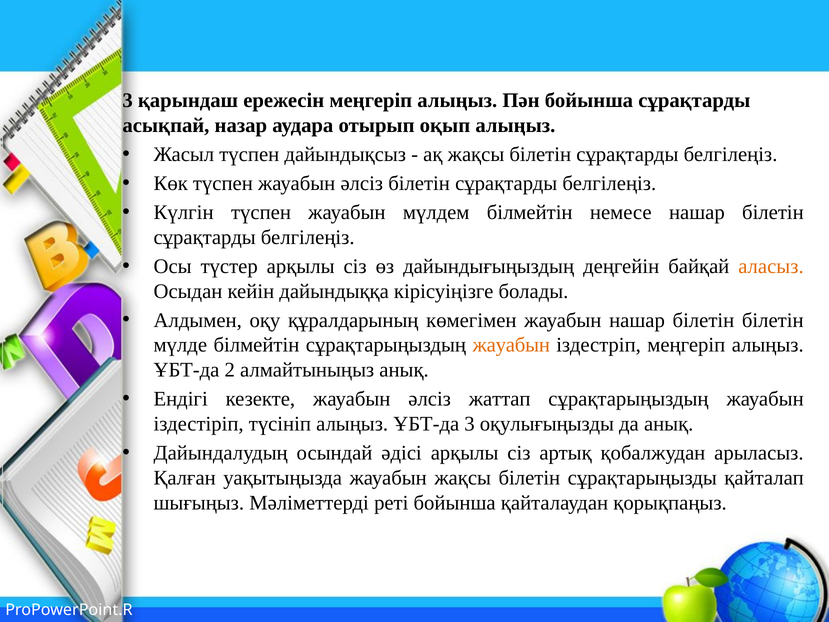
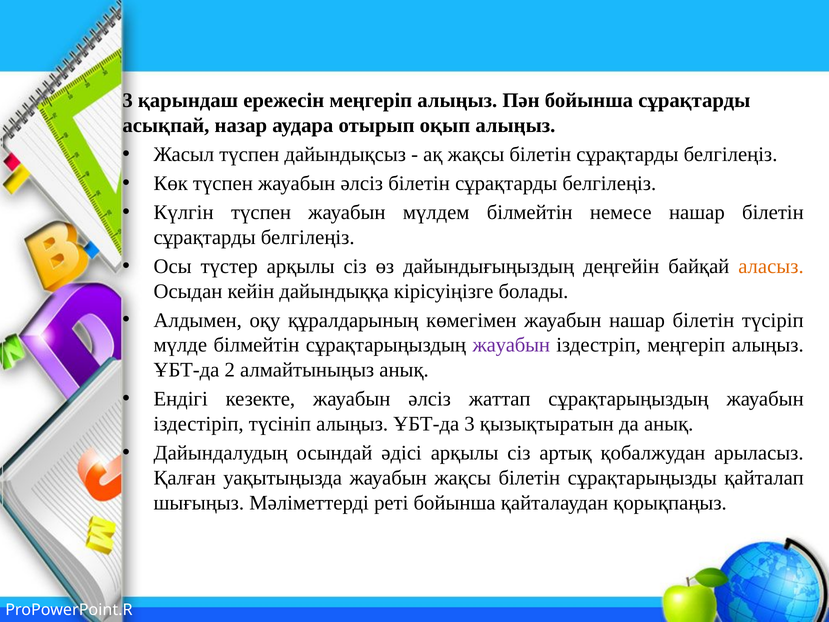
білетін білетін: білетін -> түсіріп (773, 320)
жауабын colour: orange -> purple (511, 345)
оқулығыңызды: оқулығыңызды -> қызықтыратын (547, 424)
